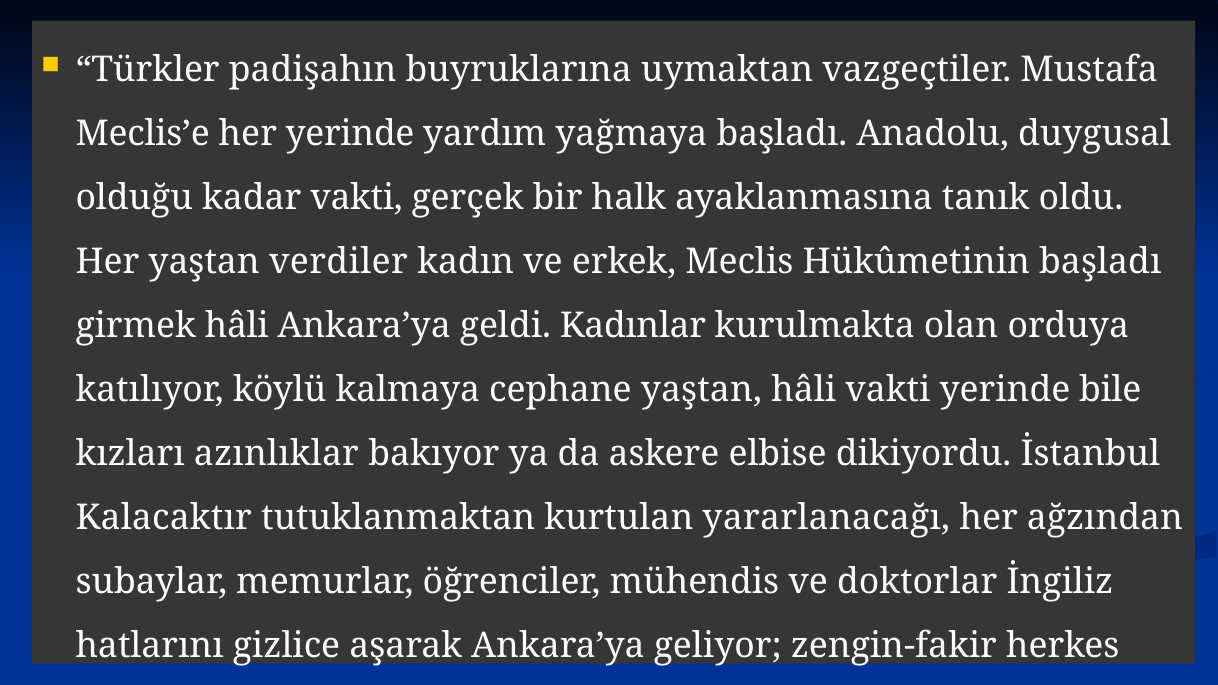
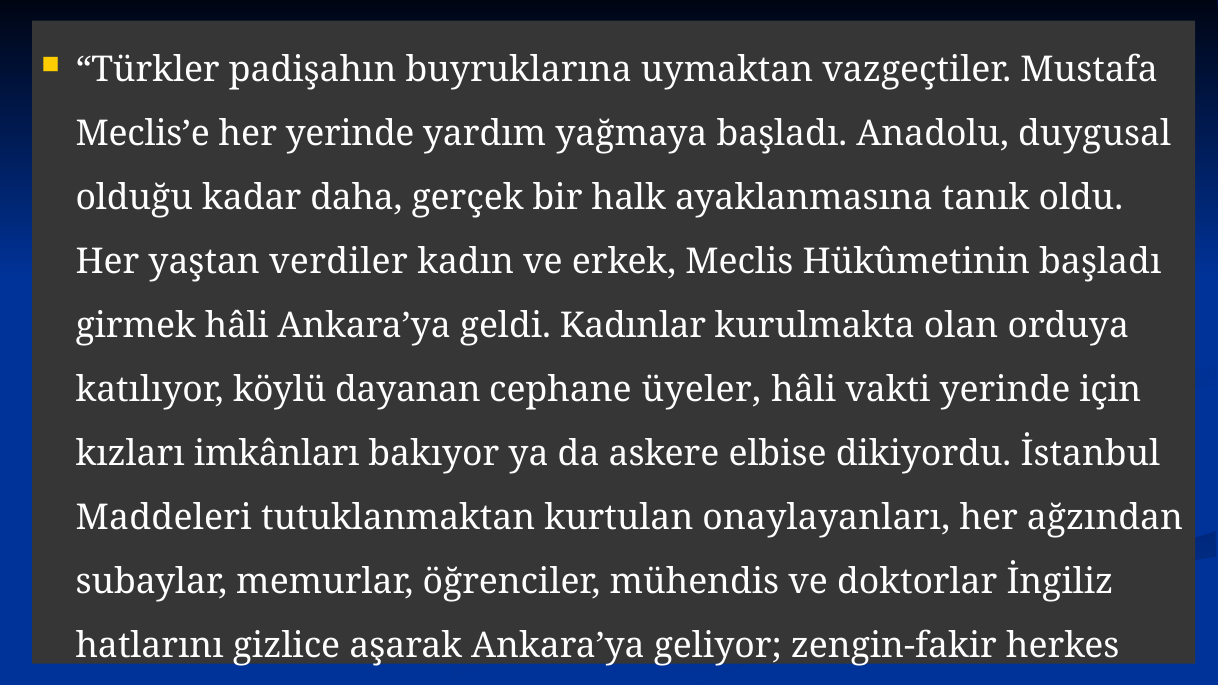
kadar vakti: vakti -> daha (357, 198)
kalmaya: kalmaya -> dayanan (408, 390)
cephane yaştan: yaştan -> üyeler (701, 390)
bile: bile -> için (1110, 390)
azınlıklar: azınlıklar -> imkânları (277, 454)
Kalacaktır: Kalacaktır -> Maddeleri (164, 518)
yararlanacağı: yararlanacağı -> onaylayanları (826, 518)
